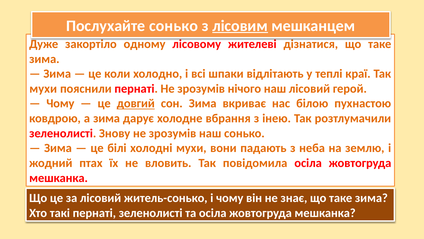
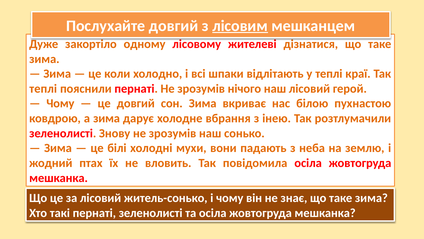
Послухайте сонько: сонько -> довгий (174, 26)
мухи: мухи -> теплі (43, 89)
довгий underline: present -> none (136, 103)
